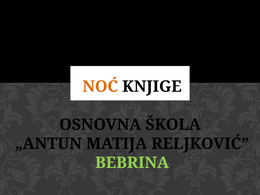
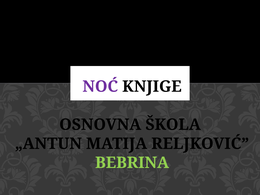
NOĆ colour: orange -> purple (100, 87)
